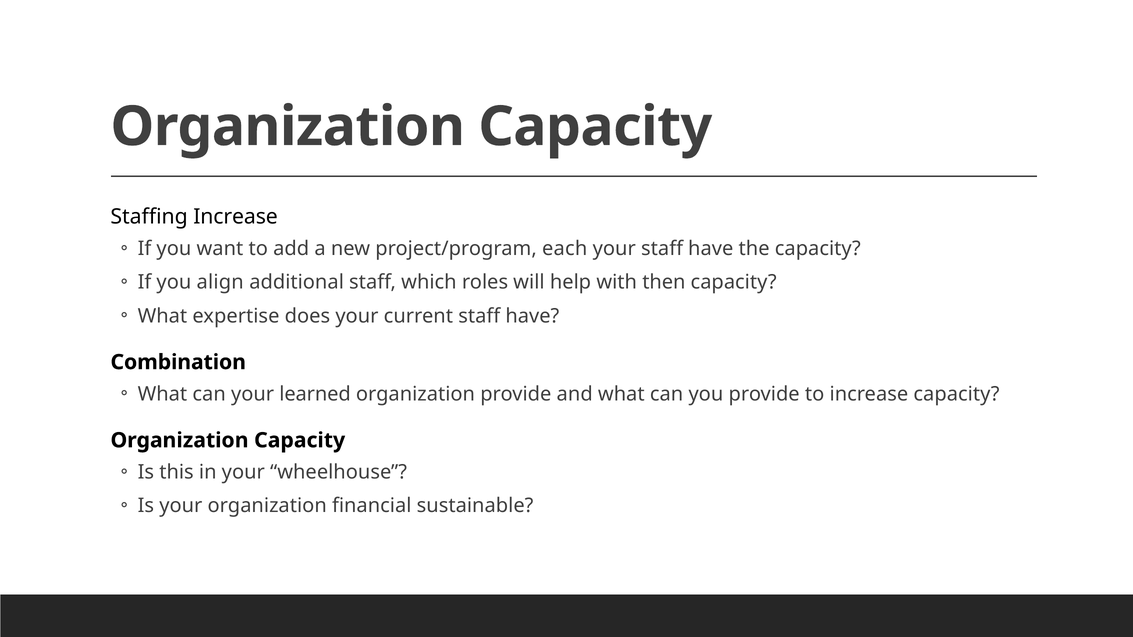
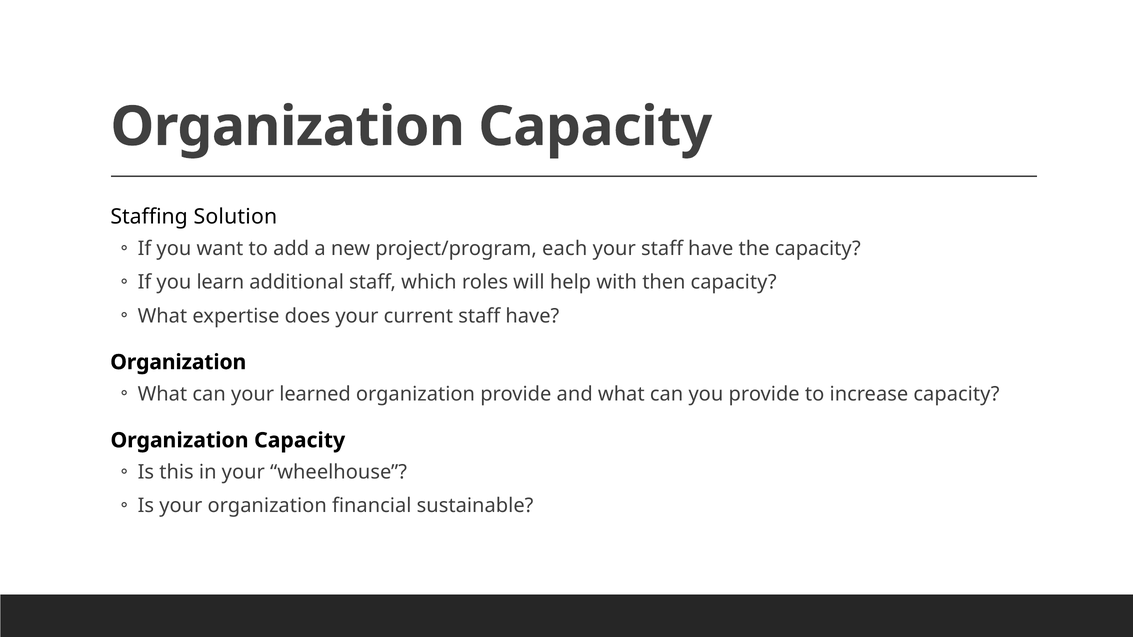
Staffing Increase: Increase -> Solution (235, 217)
align: align -> learn (220, 282)
Combination: Combination -> Organization (178, 362)
